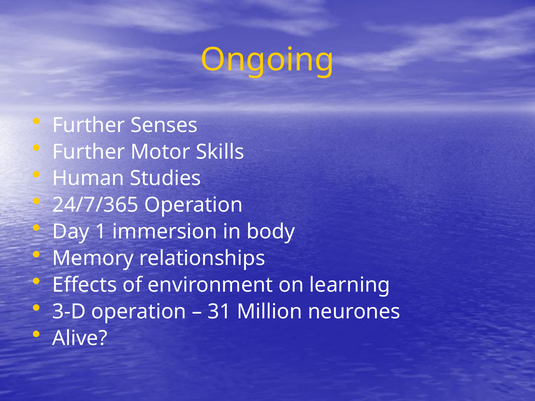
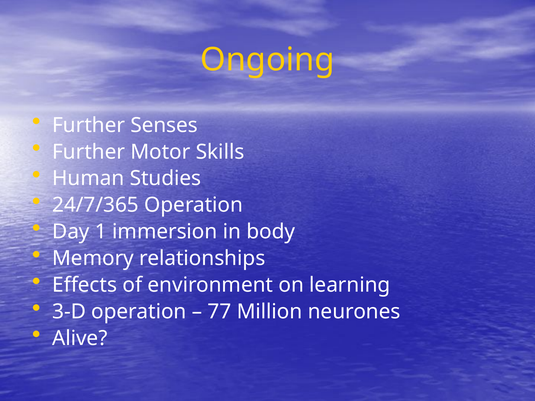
31: 31 -> 77 (219, 312)
